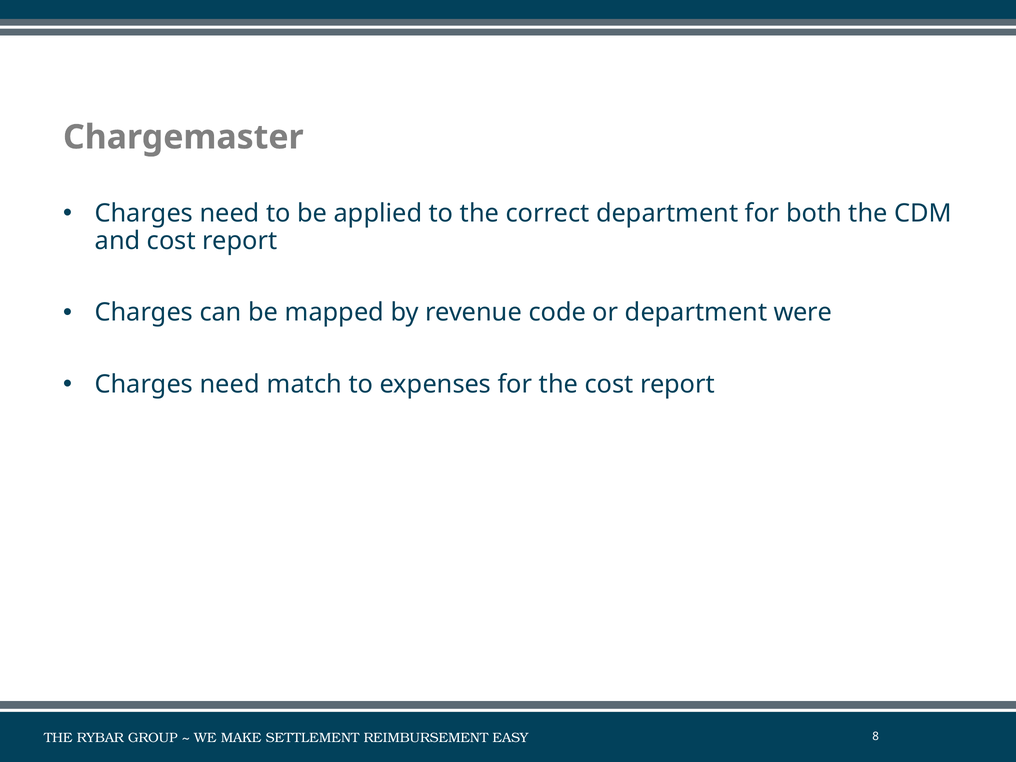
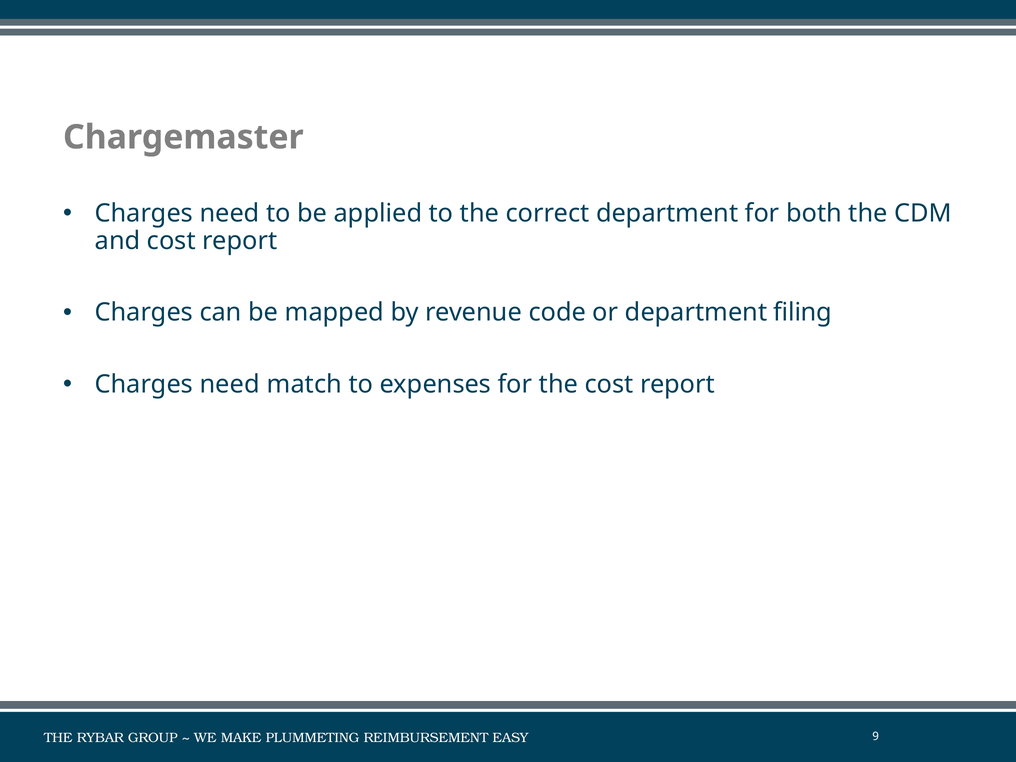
were: were -> filing (803, 313)
SETTLEMENT: SETTLEMENT -> PLUMMETING (313, 738)
8: 8 -> 9 (876, 737)
